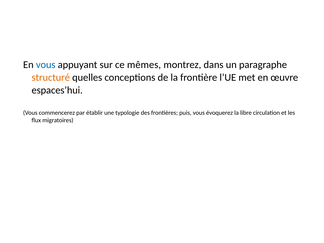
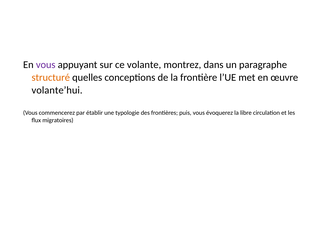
vous colour: blue -> purple (46, 65)
mêmes: mêmes -> volante (144, 65)
espaces’hui: espaces’hui -> volante’hui (57, 90)
